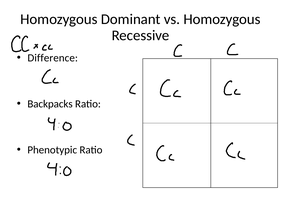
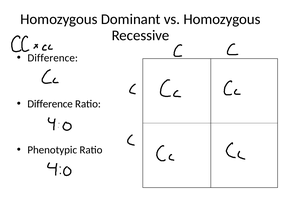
Backpacks: Backpacks -> Difference (50, 104)
